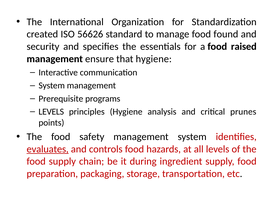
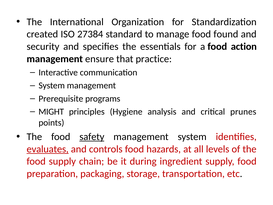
56626: 56626 -> 27384 (90, 34)
raised: raised -> action (244, 46)
that hygiene: hygiene -> practice (154, 59)
LEVELS: LEVELS -> MIGHT (51, 112)
safety underline: none -> present (92, 137)
